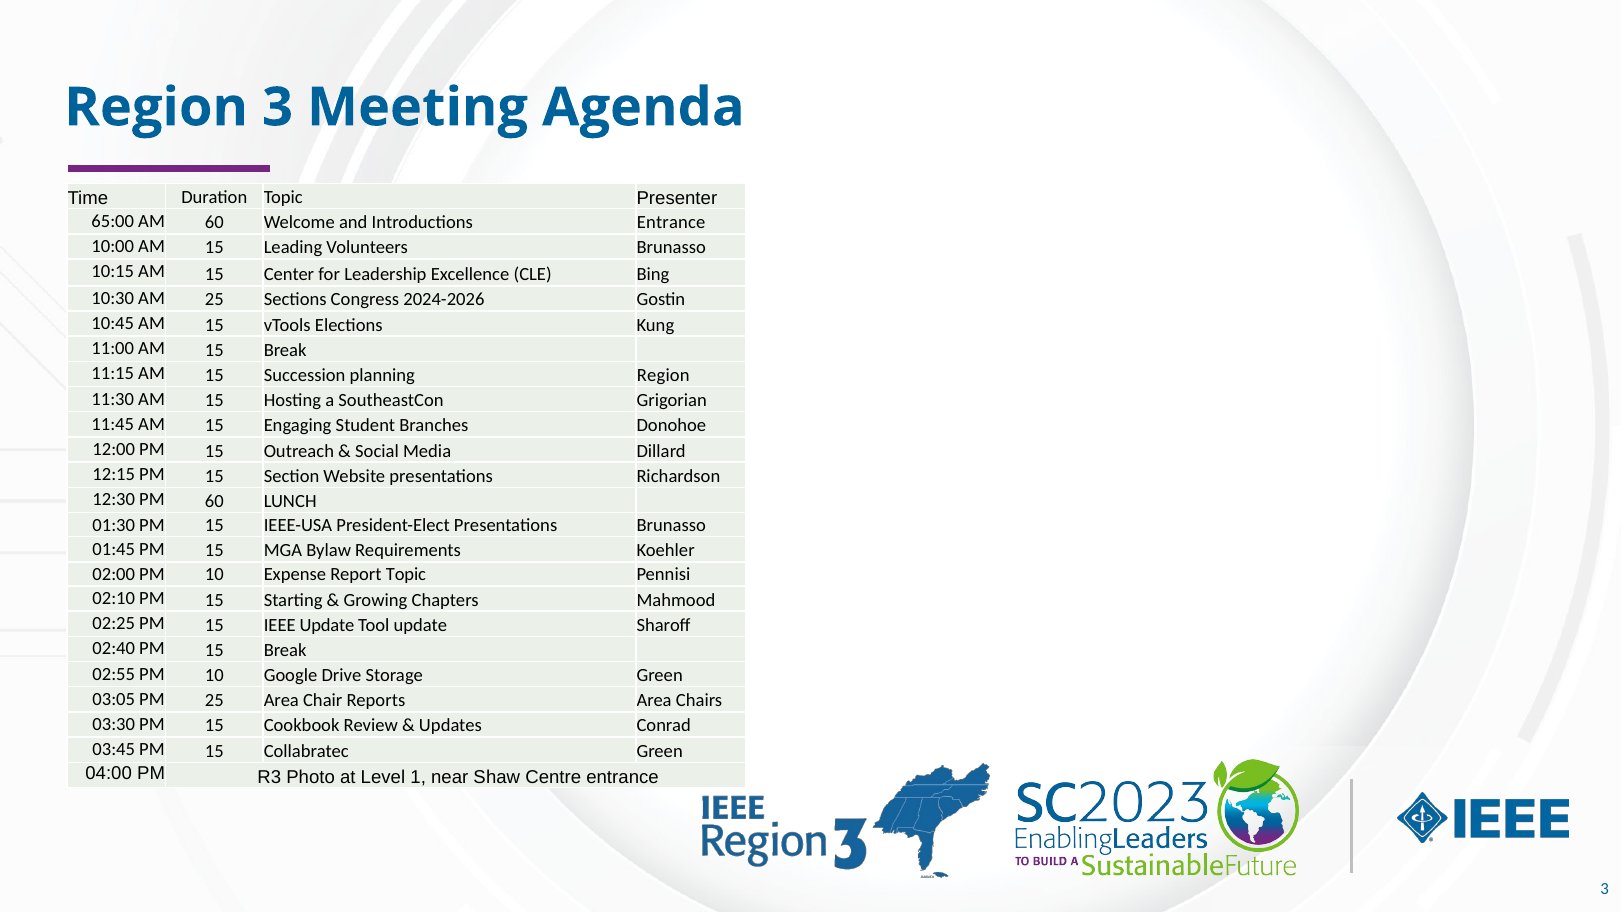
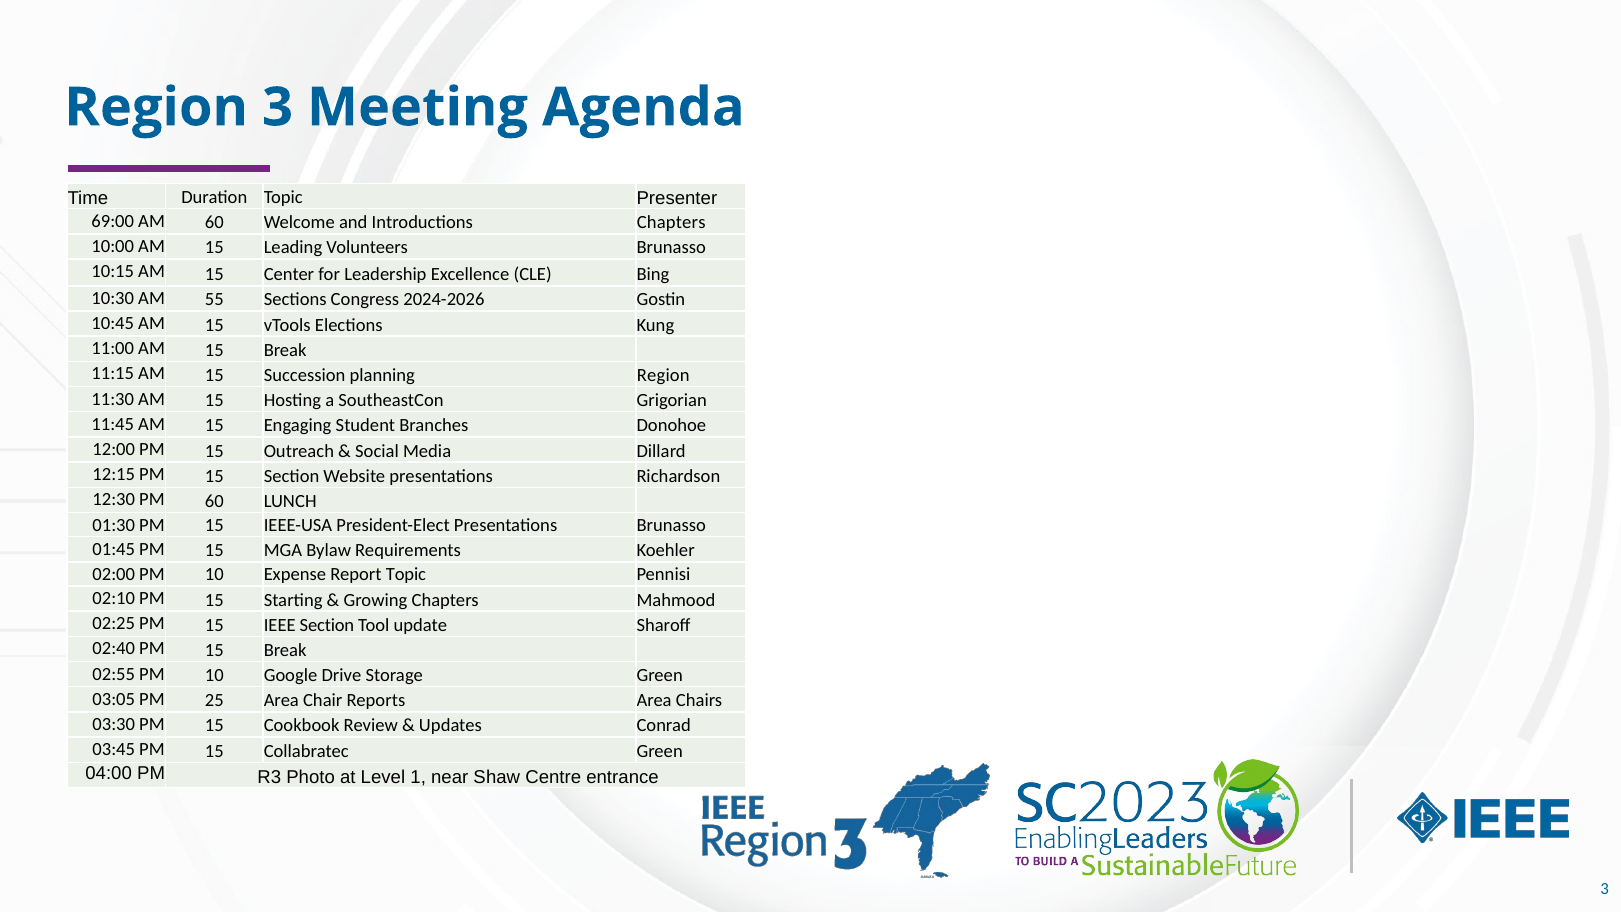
65:00: 65:00 -> 69:00 (113, 221)
Introductions Entrance: Entrance -> Chapters (671, 223)
AM 25: 25 -> 55 (214, 300)
IEEE Update: Update -> Section (327, 625)
